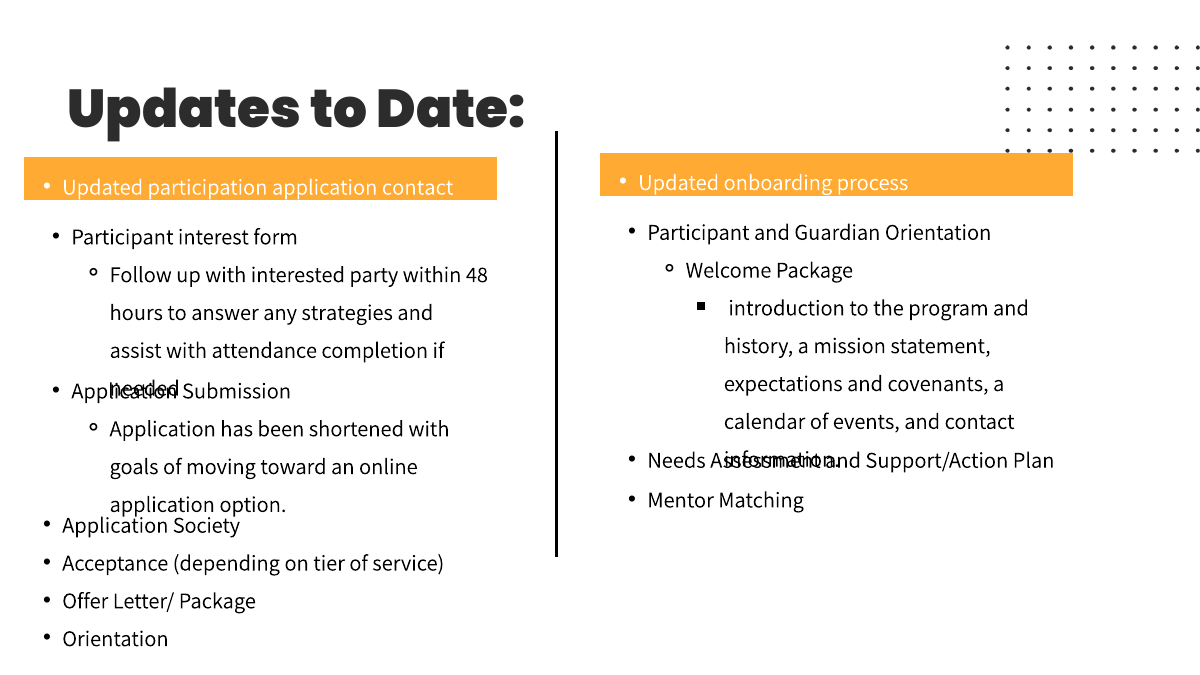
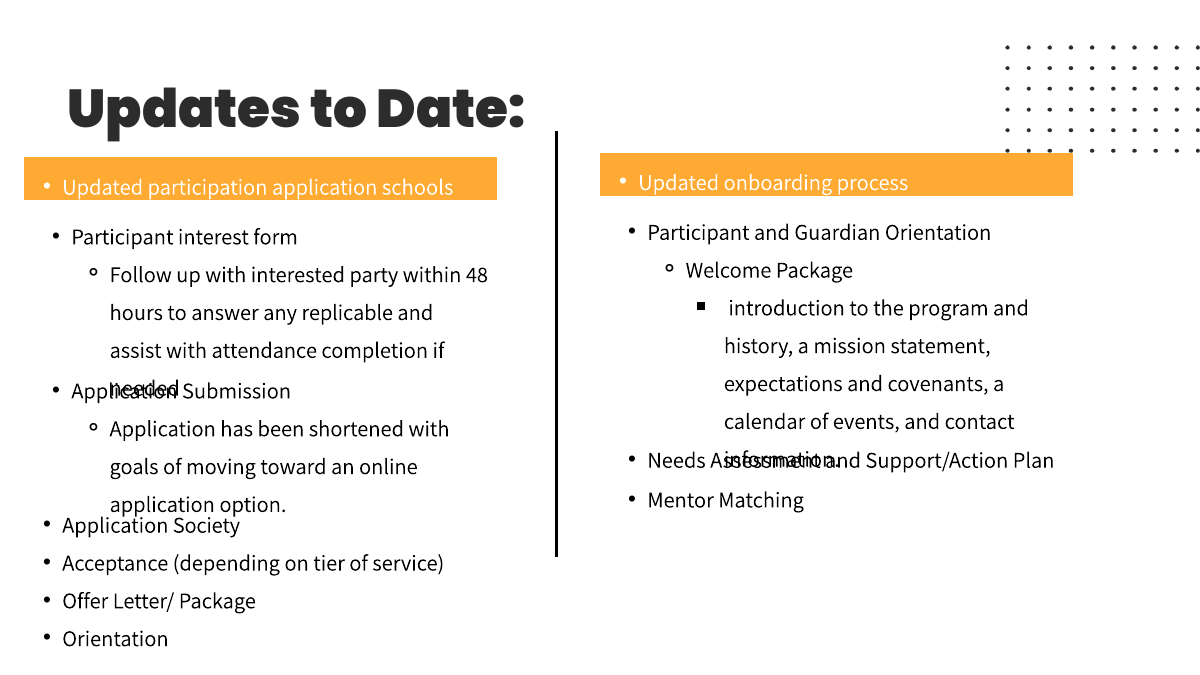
application contact: contact -> schools (418, 187)
strategies: strategies -> replicable (347, 313)
